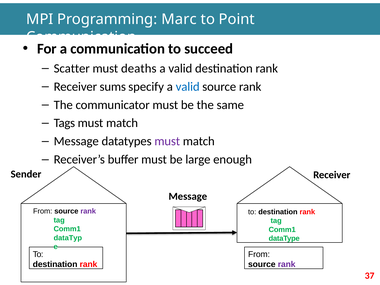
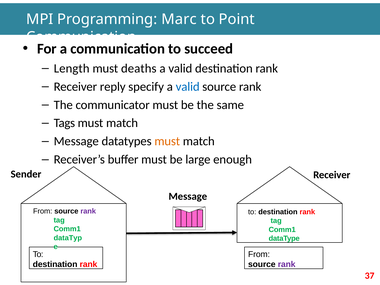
Scatter: Scatter -> Length (72, 68)
sums: sums -> reply (113, 87)
must colour: purple -> orange (167, 141)
